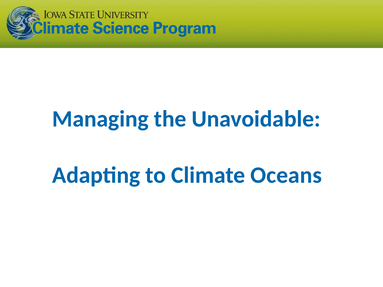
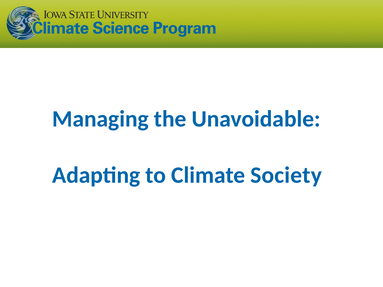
Oceans: Oceans -> Society (286, 175)
